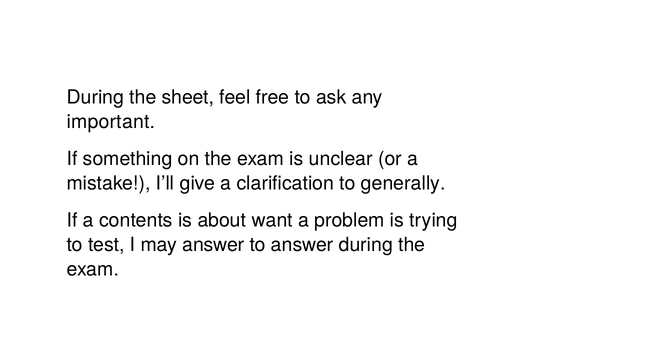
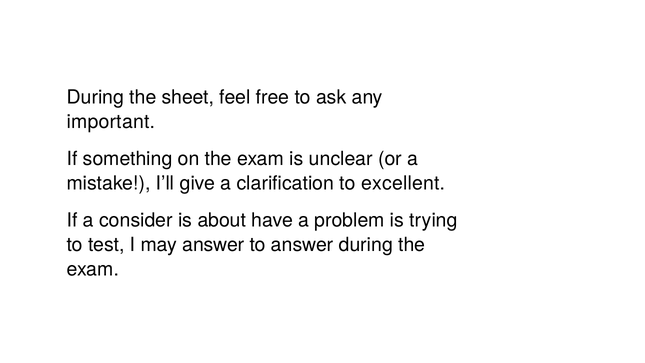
generally: generally -> excellent (403, 183)
contents: contents -> consider (136, 220)
want: want -> have (272, 220)
